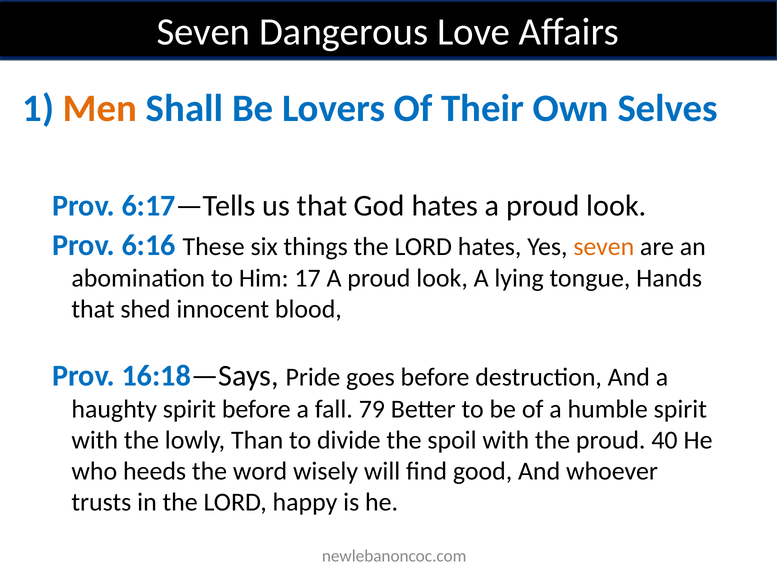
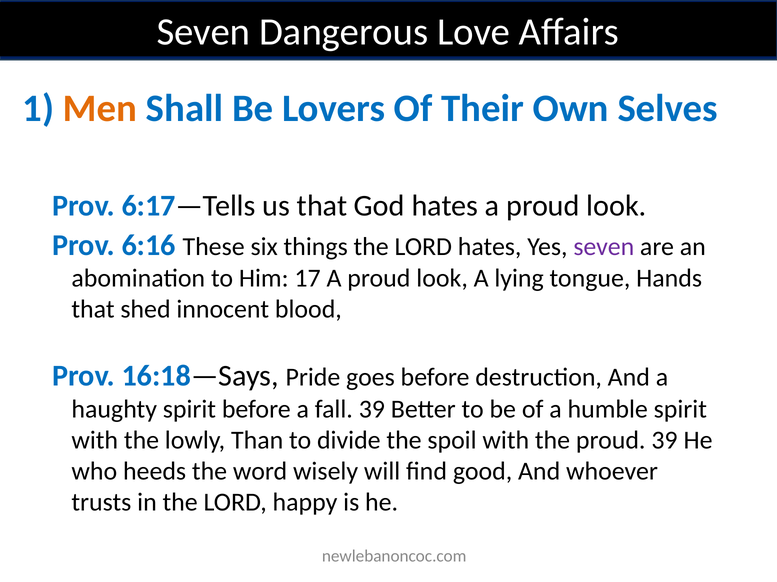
seven colour: orange -> purple (604, 247)
fall 79: 79 -> 39 (372, 410)
proud 40: 40 -> 39 (664, 441)
